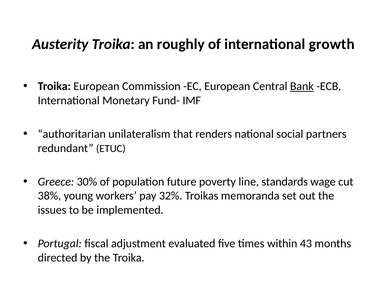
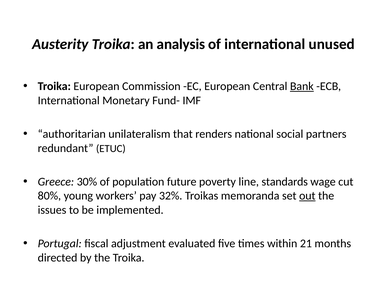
roughly: roughly -> analysis (181, 44)
growth: growth -> unused (332, 44)
38%: 38% -> 80% (49, 196)
out underline: none -> present (307, 196)
43: 43 -> 21 (306, 244)
